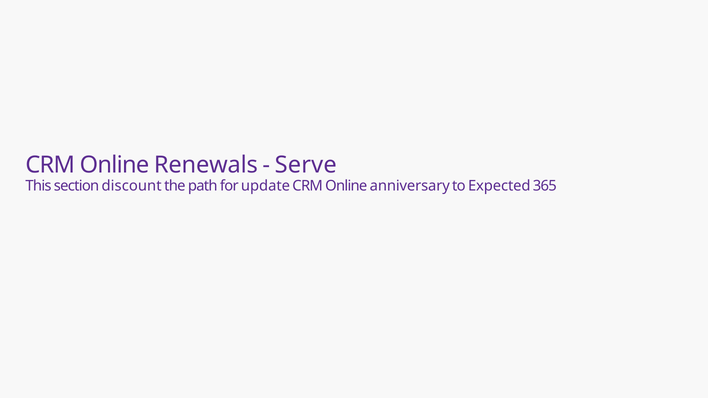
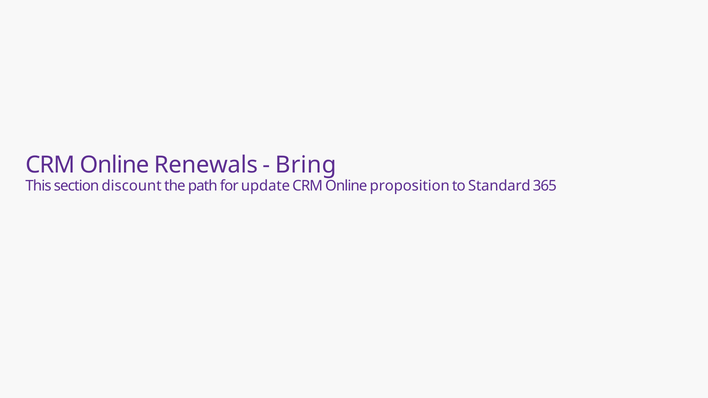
Serve: Serve -> Bring (306, 165)
anniversary: anniversary -> proposition (410, 186)
Expected: Expected -> Standard (499, 186)
